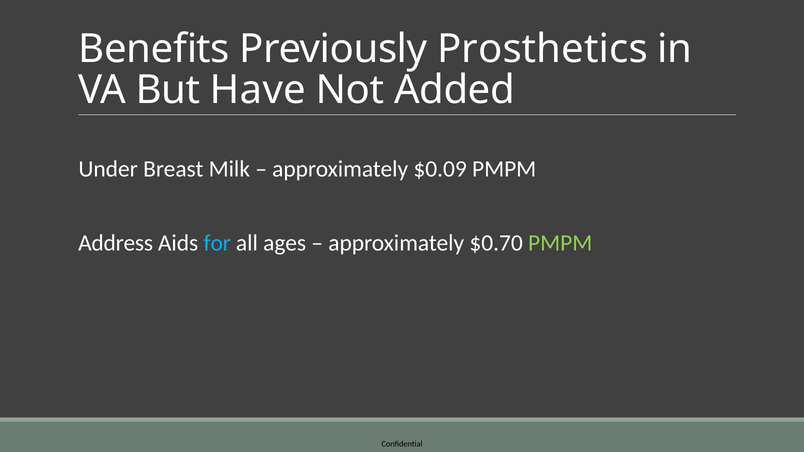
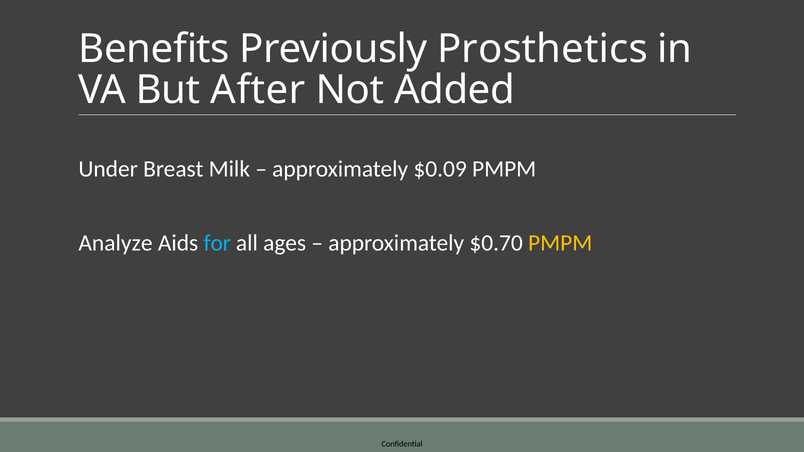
Have: Have -> After (258, 90)
Address: Address -> Analyze (115, 243)
PMPM colour: light green -> yellow (560, 243)
